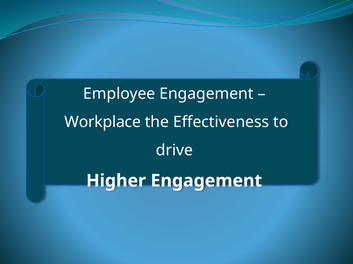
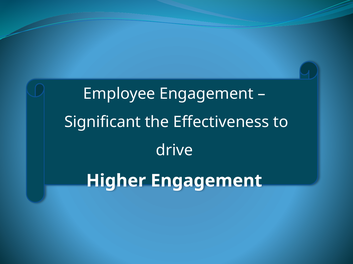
Workplace: Workplace -> Significant (103, 122)
